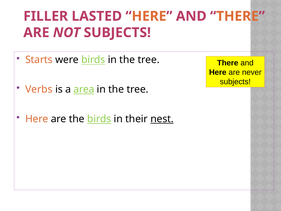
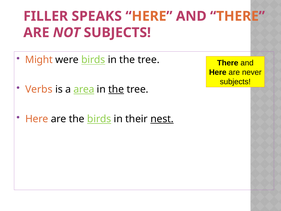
LASTED: LASTED -> SPEAKS (97, 16)
Starts: Starts -> Might (39, 60)
the underline: none -> present (116, 89)
